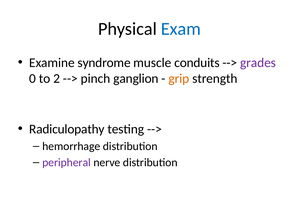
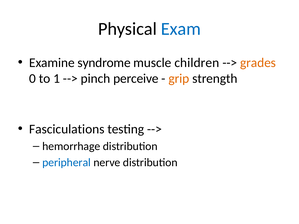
conduits: conduits -> children (197, 63)
grades colour: purple -> orange (258, 63)
2: 2 -> 1 (57, 79)
ganglion: ganglion -> perceive (136, 79)
Radiculopathy: Radiculopathy -> Fasciculations (67, 129)
peripheral colour: purple -> blue (67, 163)
